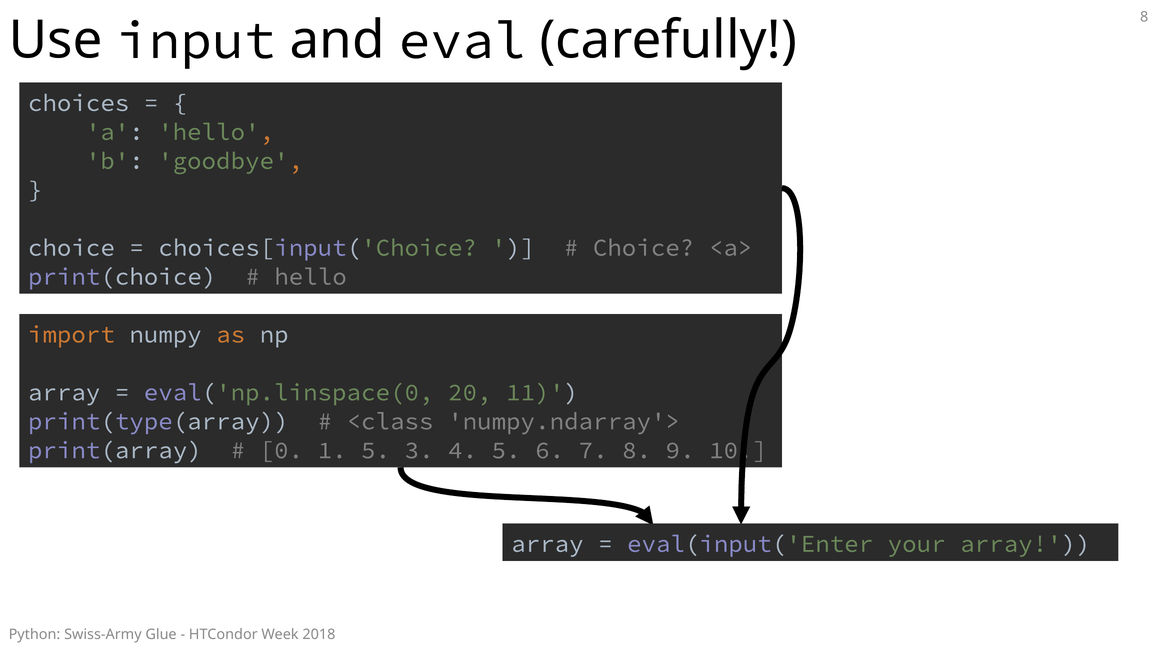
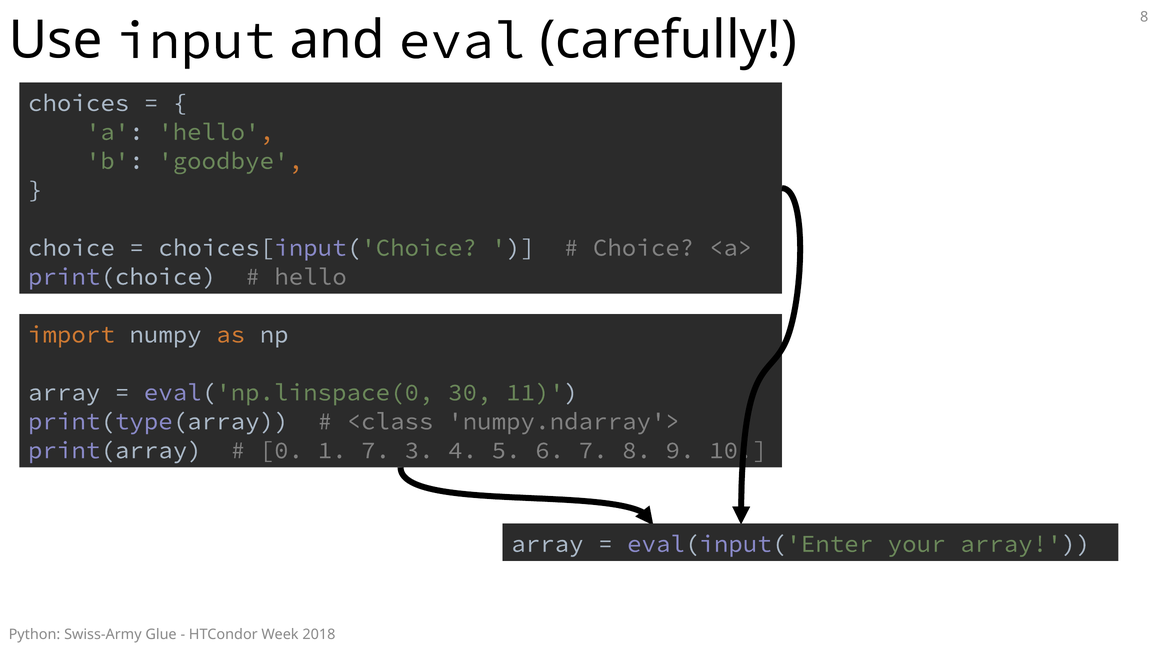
20: 20 -> 30 (470, 392)
1 5: 5 -> 7 (376, 450)
